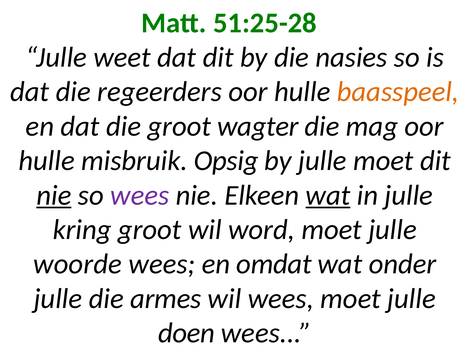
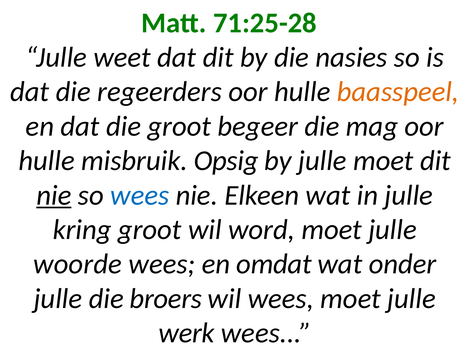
51:25-28: 51:25-28 -> 71:25-28 (265, 23)
wagter: wagter -> begeer (258, 126)
wees colour: purple -> blue (140, 195)
wat underline: present -> none (328, 195)
armes: armes -> broers (166, 298)
doen: doen -> werk (187, 333)
